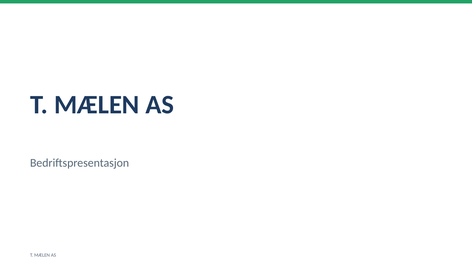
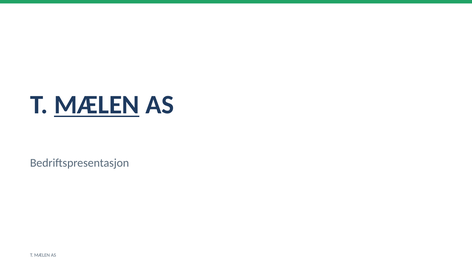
MÆLEN underline: none -> present (97, 105)
